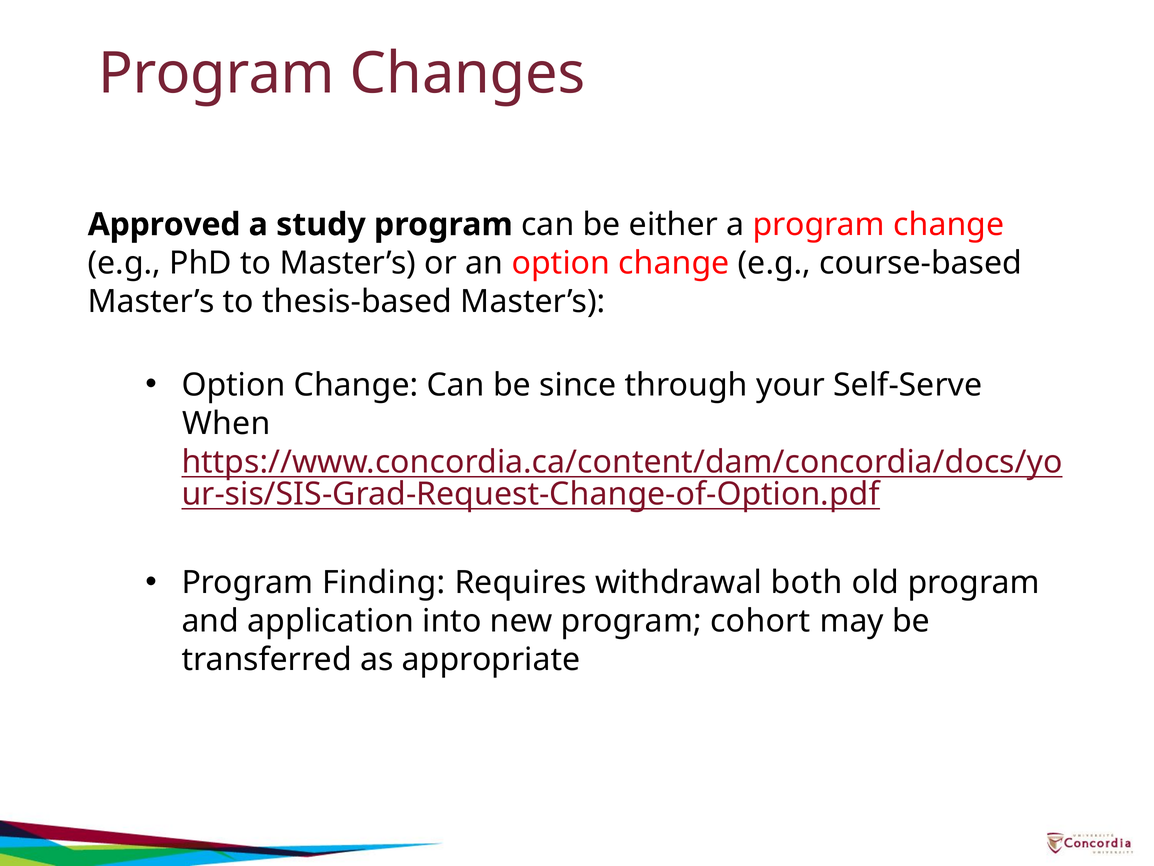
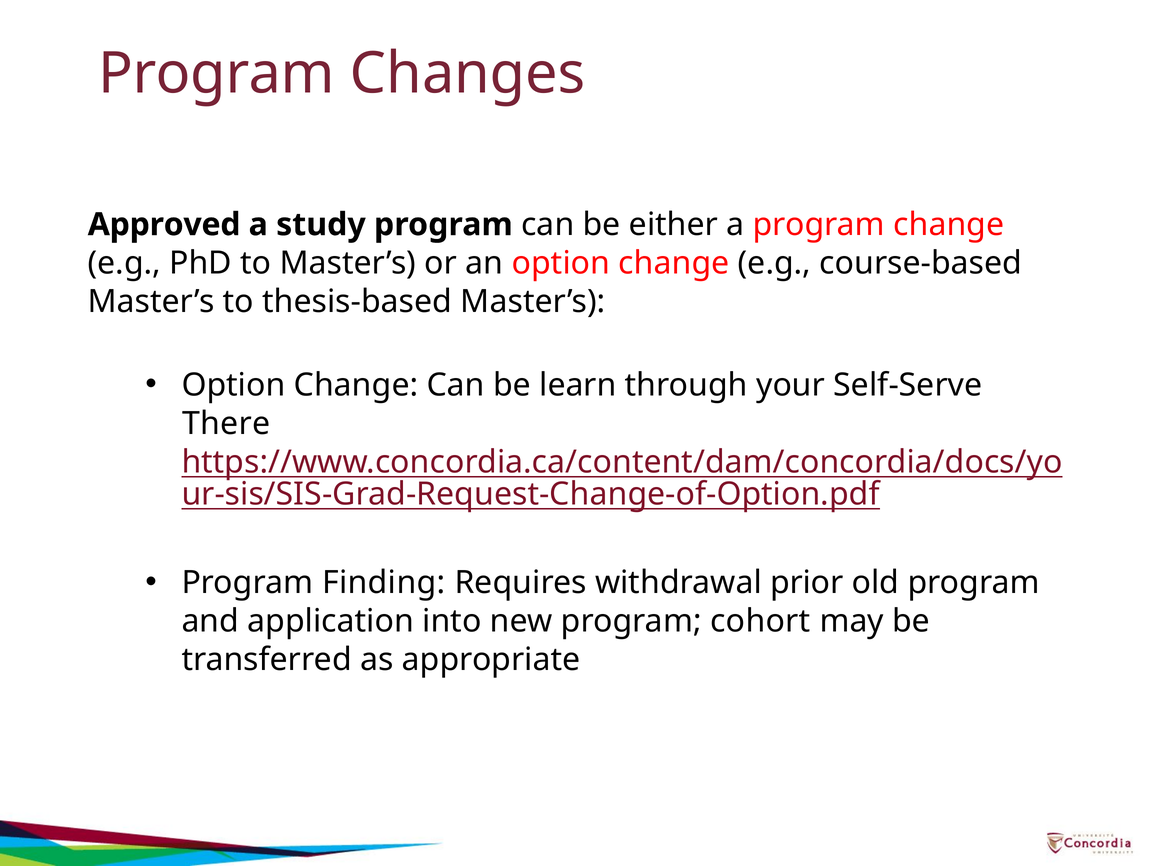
since: since -> learn (578, 385)
When: When -> There (226, 423)
both: both -> prior (807, 583)
